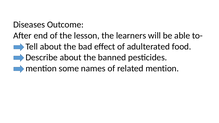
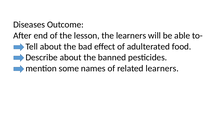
related mention: mention -> learners (162, 68)
